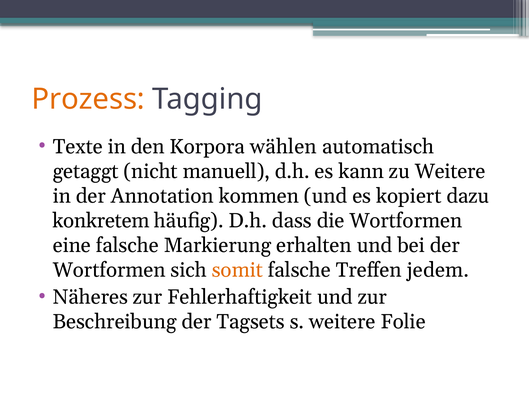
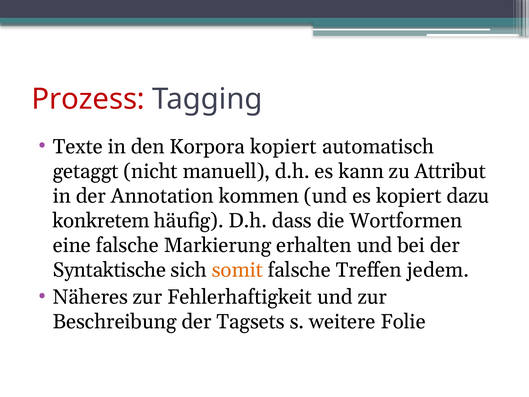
Prozess colour: orange -> red (88, 99)
Korpora wählen: wählen -> kopiert (283, 147)
zu Weitere: Weitere -> Attribut (450, 171)
Wortformen: Wortformen -> Syntaktische (109, 270)
